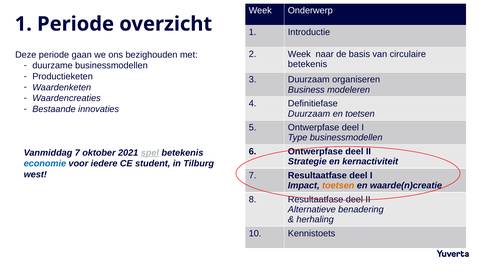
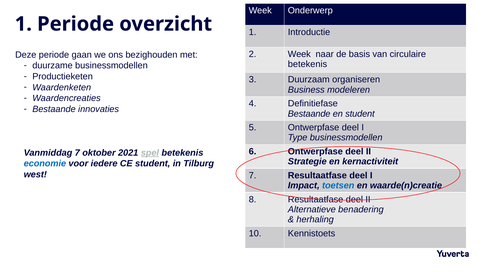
Duurzaam: Duurzaam -> Bestaande (309, 114)
en toetsen: toetsen -> student (360, 114)
toetsen colour: orange -> blue (338, 186)
